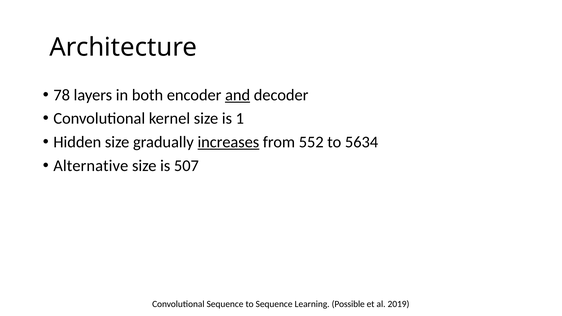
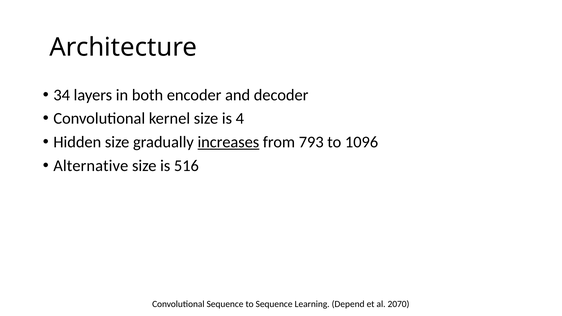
78: 78 -> 34 (62, 95)
and underline: present -> none (238, 95)
1: 1 -> 4 (240, 119)
552: 552 -> 793 (311, 142)
5634: 5634 -> 1096 (362, 142)
507: 507 -> 516 (186, 166)
Possible: Possible -> Depend (348, 304)
2019: 2019 -> 2070 (399, 304)
